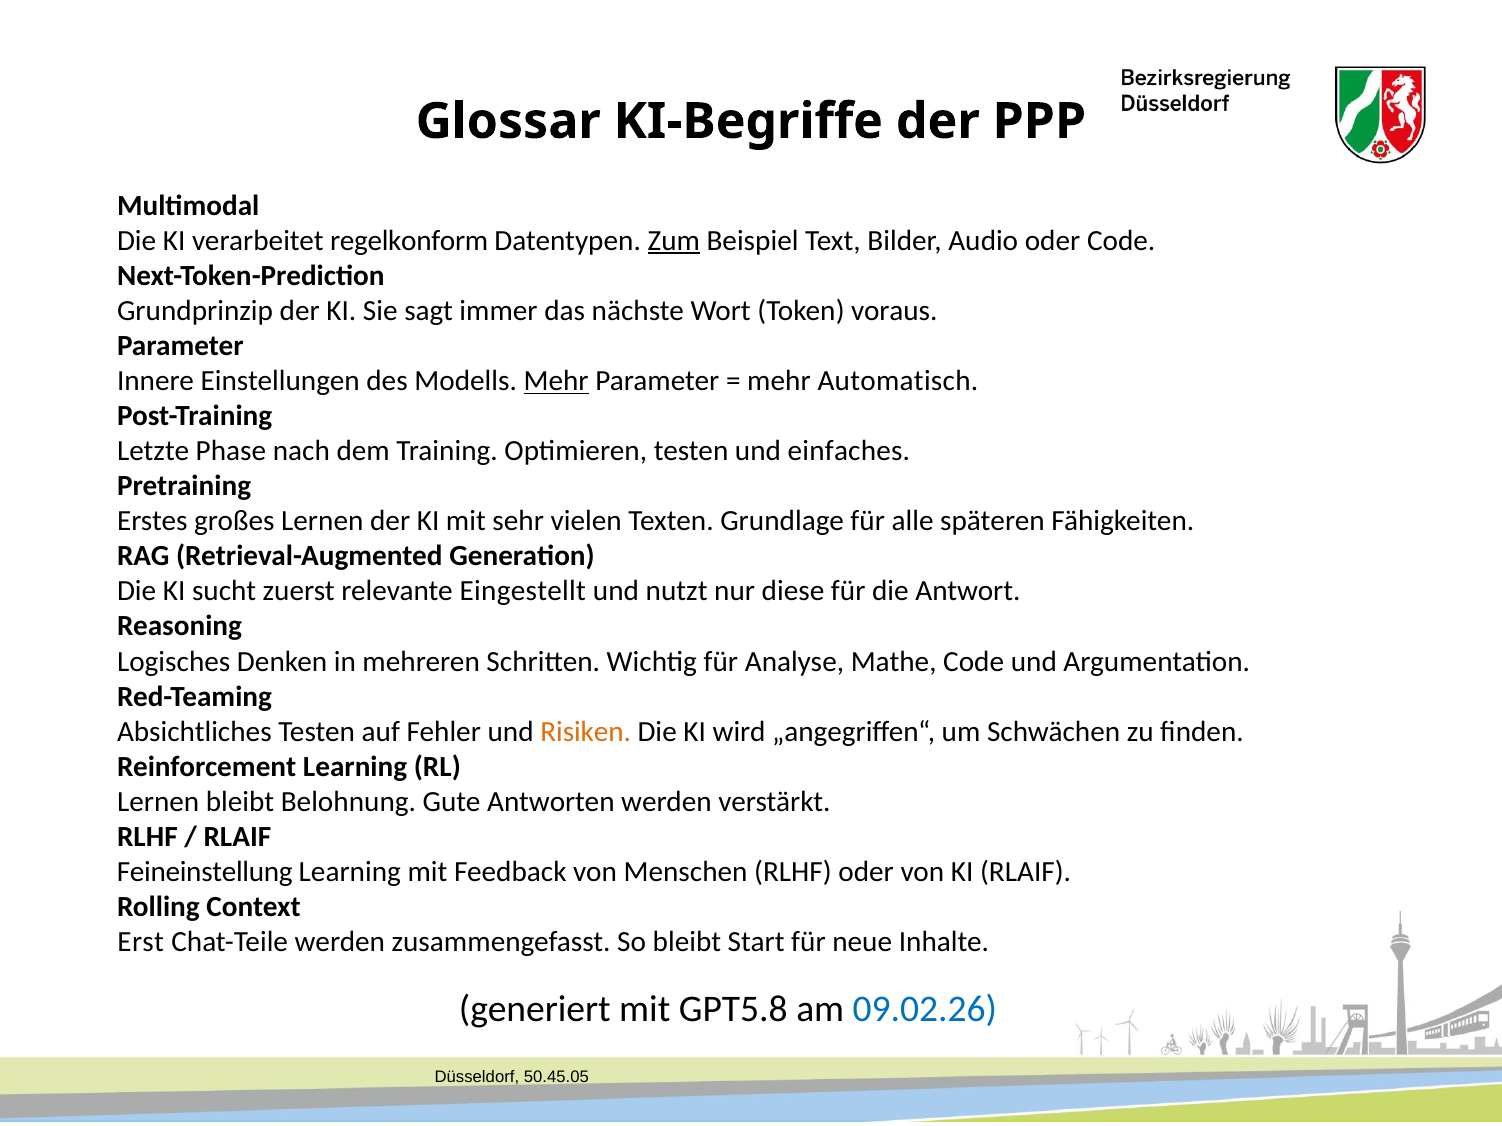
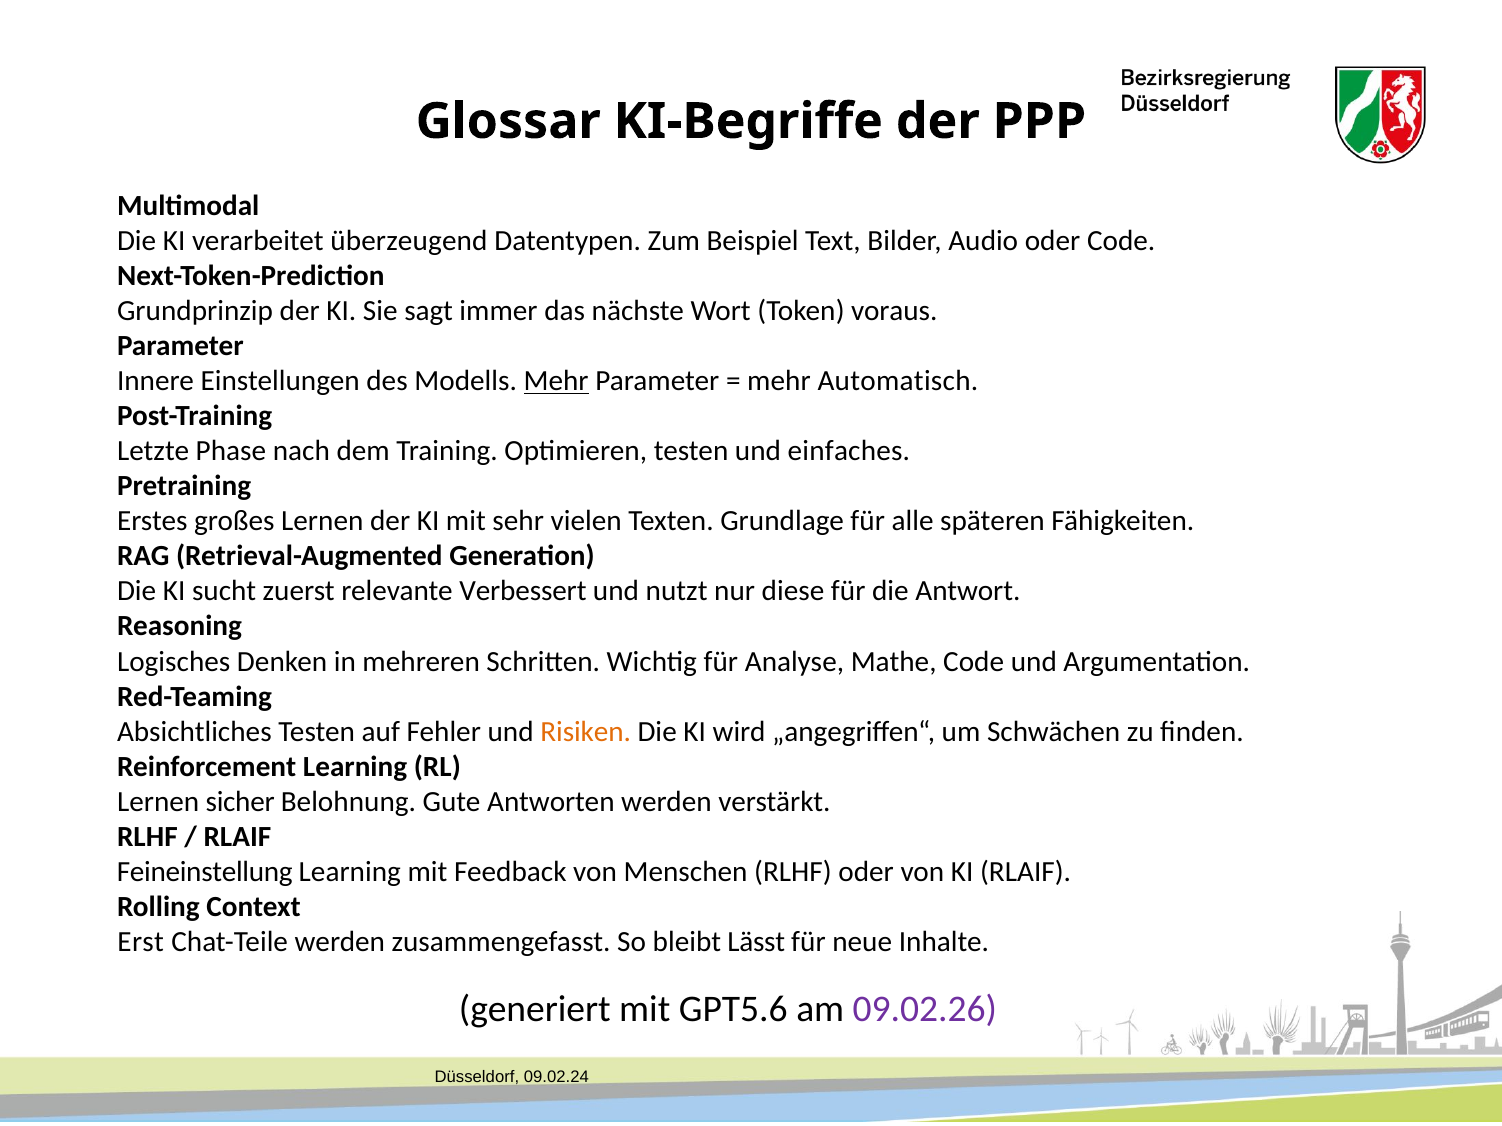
regelkonform: regelkonform -> überzeugend (409, 241)
Zum underline: present -> none (674, 241)
Eingestellt: Eingestellt -> Verbessert (523, 592)
Lernen bleibt: bleibt -> sicher (240, 802)
Start: Start -> Lässt (756, 942)
GPT5.8: GPT5.8 -> GPT5.6 (733, 1009)
09.02.26 colour: blue -> purple (925, 1009)
50.45.05: 50.45.05 -> 09.02.24 (556, 1078)
